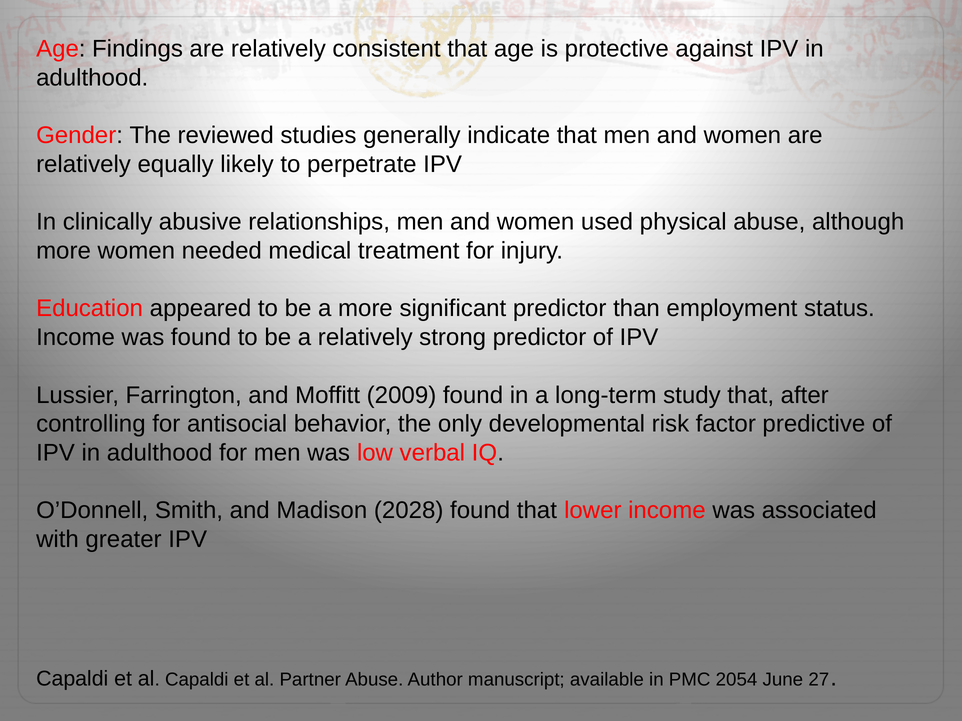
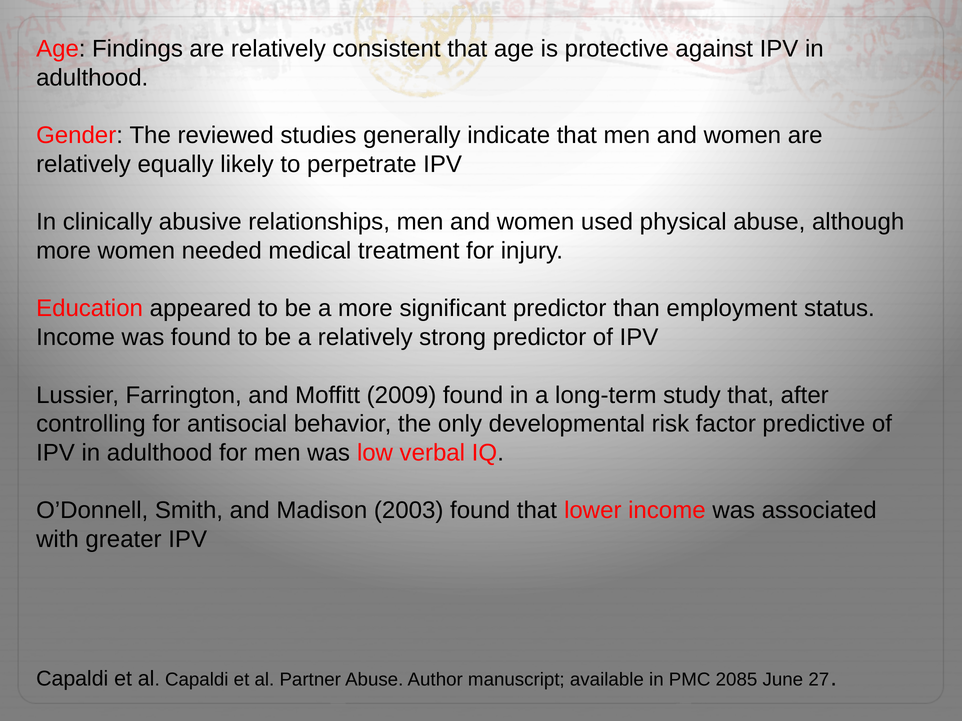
2028: 2028 -> 2003 (409, 511)
2054: 2054 -> 2085 (737, 680)
